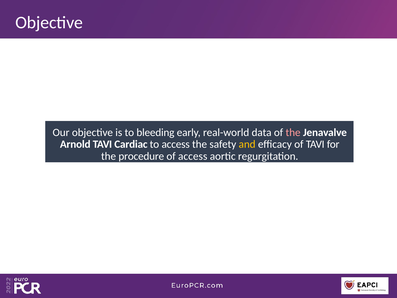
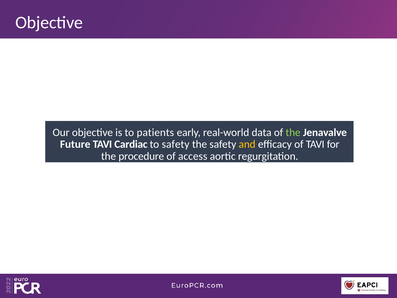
bleeding: bleeding -> patients (155, 132)
the colour: pink -> light green (293, 132)
Arnold: Arnold -> Future (75, 144)
to access: access -> safety (176, 144)
